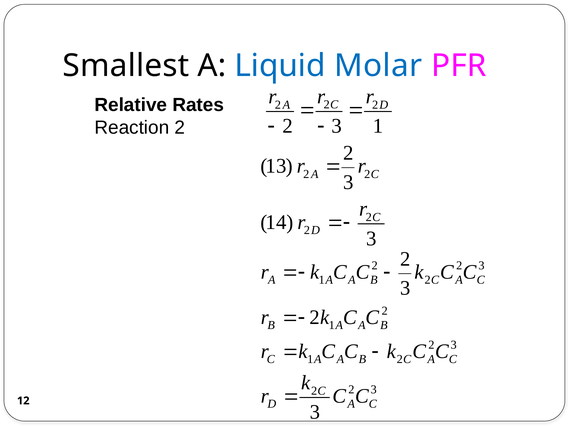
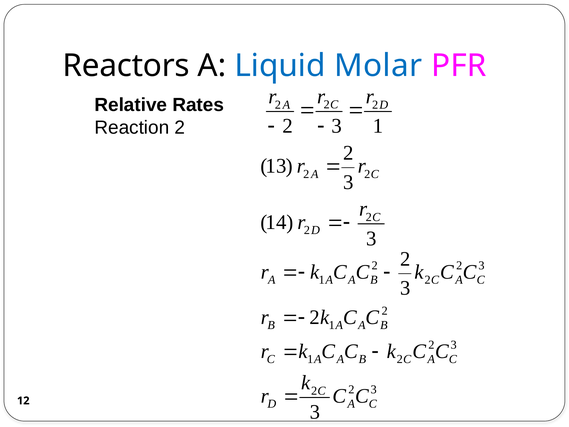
Smallest: Smallest -> Reactors (126, 66)
